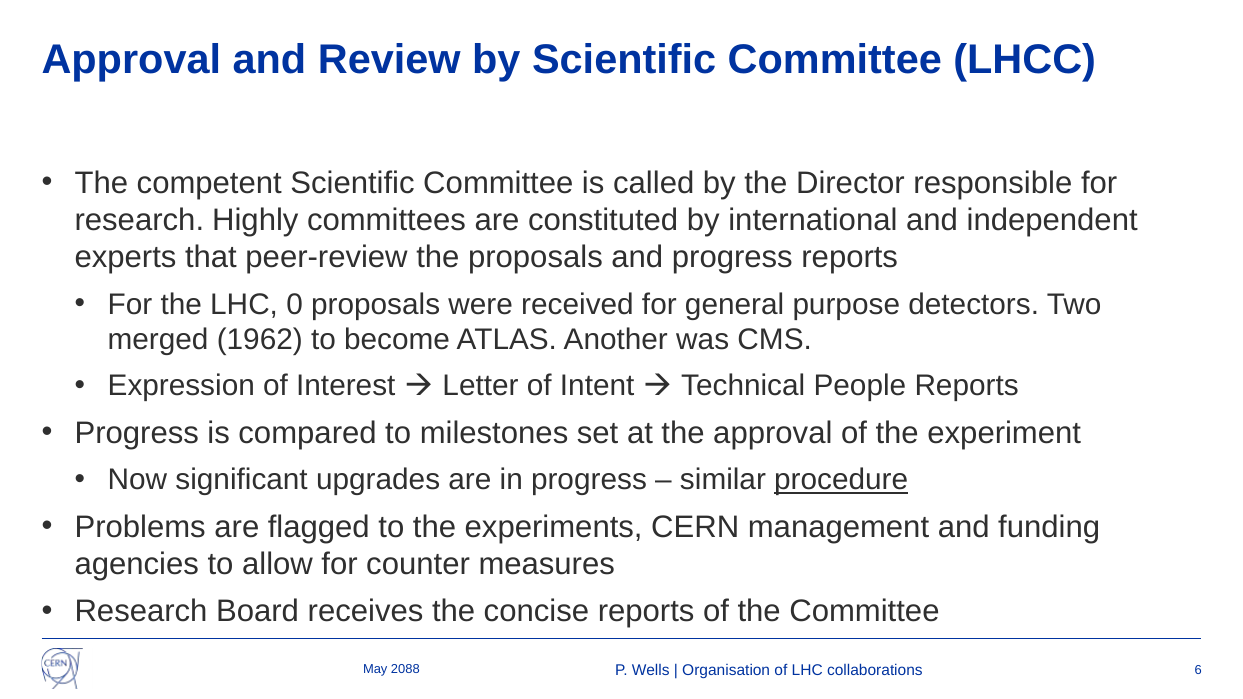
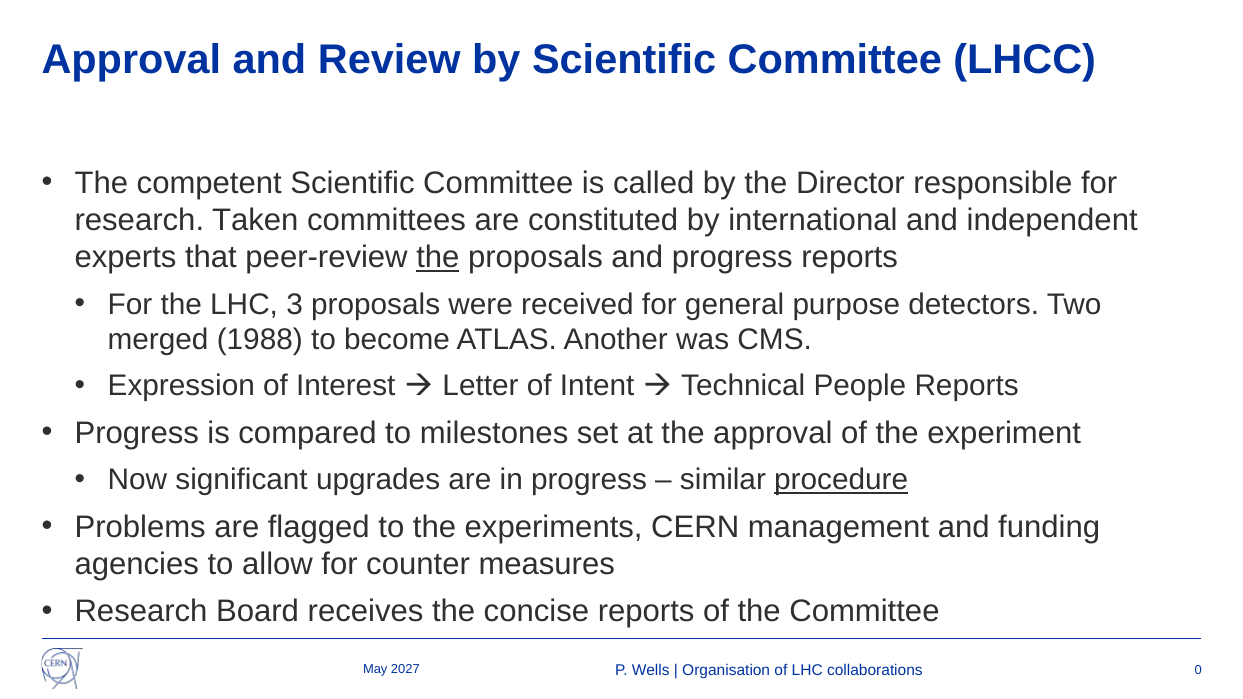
Highly: Highly -> Taken (255, 220)
the underline: none -> present (438, 258)
0: 0 -> 3 (295, 304)
1962: 1962 -> 1988 (260, 340)
6: 6 -> 0 (1198, 670)
2088: 2088 -> 2027 (405, 670)
